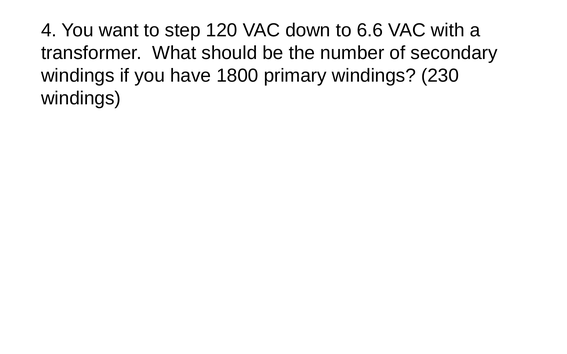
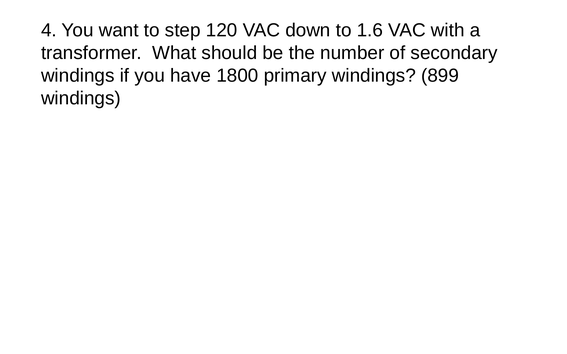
6.6: 6.6 -> 1.6 (370, 30)
230: 230 -> 899 (440, 76)
